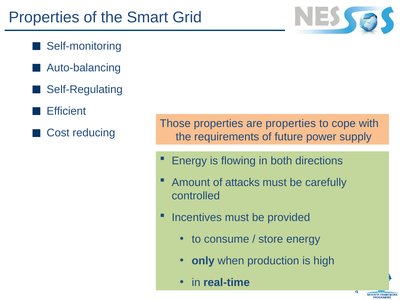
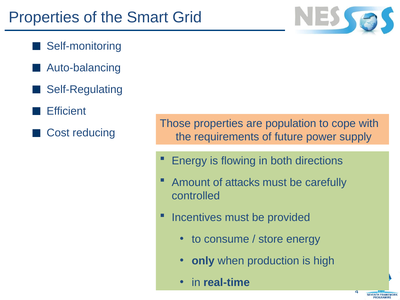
are properties: properties -> population (291, 123)
